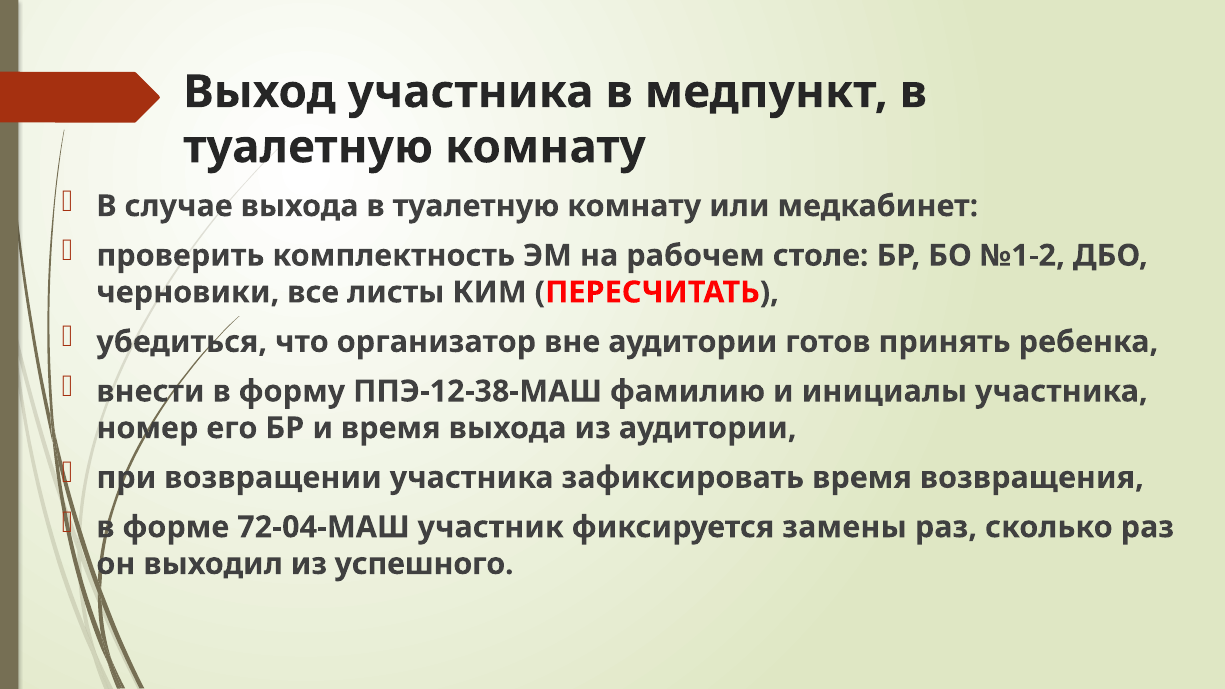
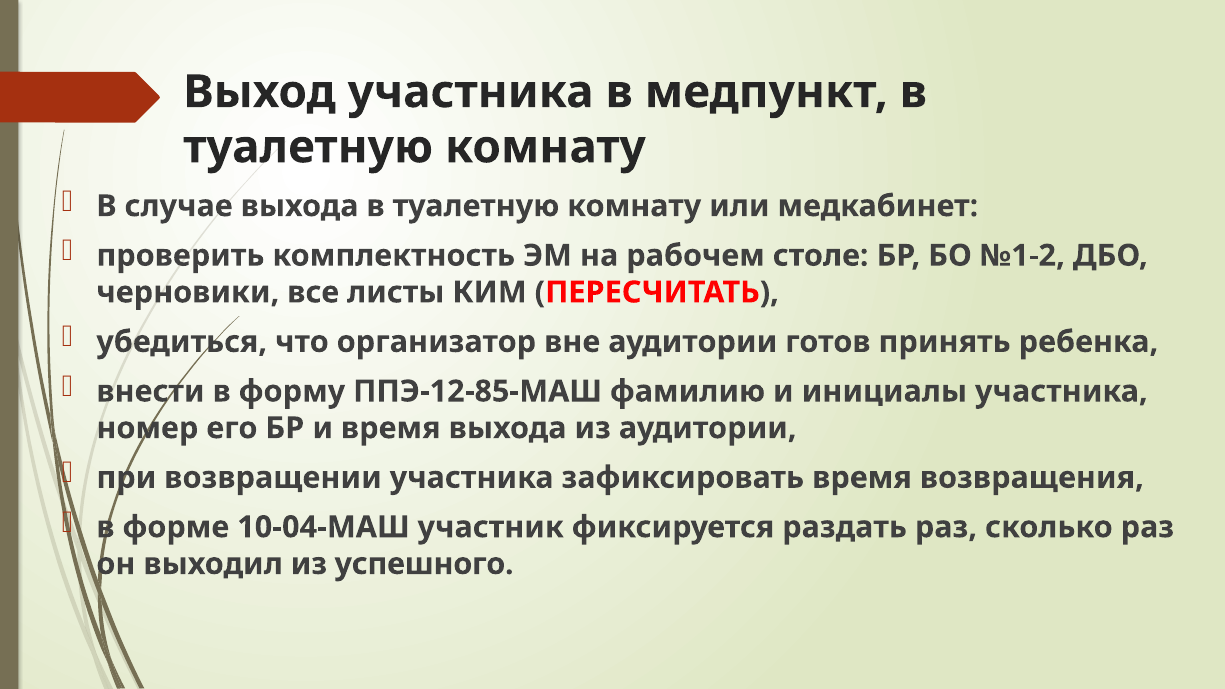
ППЭ-12-38-МАШ: ППЭ-12-38-МАШ -> ППЭ-12-85-МАШ (478, 391)
72-04-МАШ: 72-04-МАШ -> 10-04-МАШ (323, 527)
замены: замены -> раздать (845, 527)
